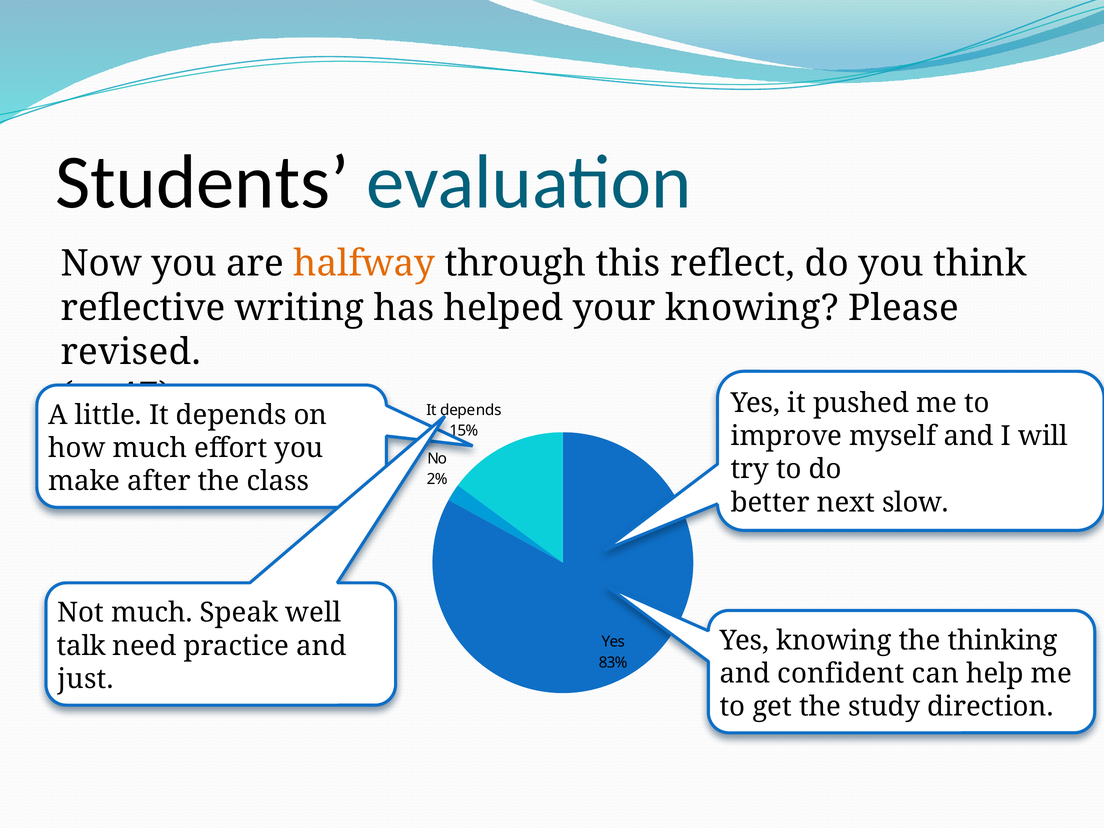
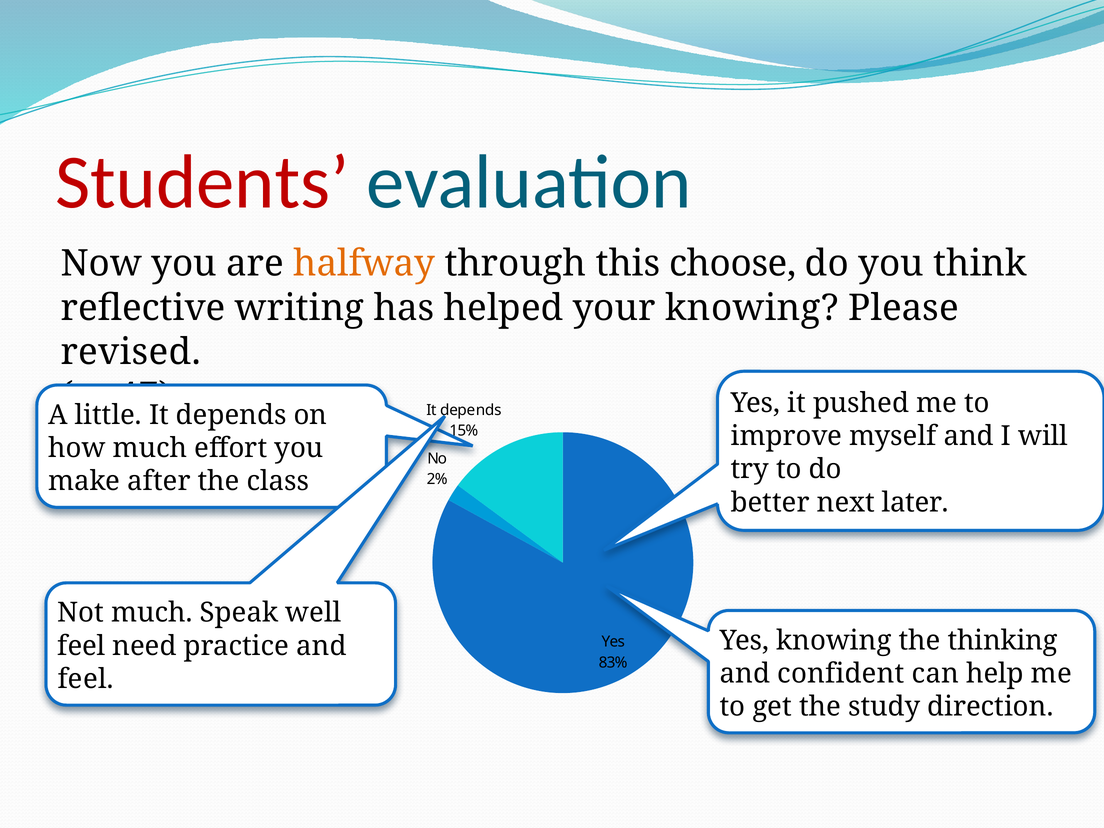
Students colour: black -> red (202, 182)
reflect: reflect -> choose (733, 264)
slow: slow -> later (915, 502)
talk: talk -> feel (81, 646)
just: just -> feel (86, 679)
